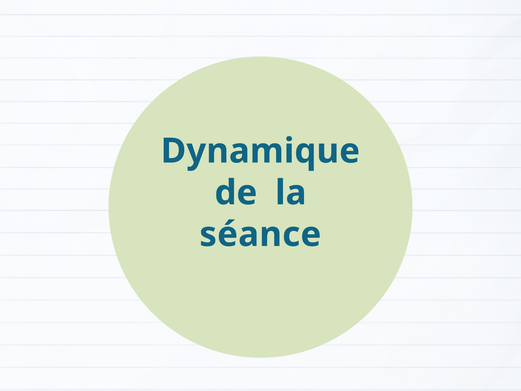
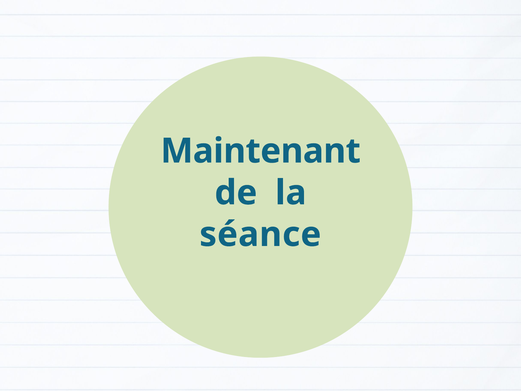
Dynamique: Dynamique -> Maintenant (261, 151)
